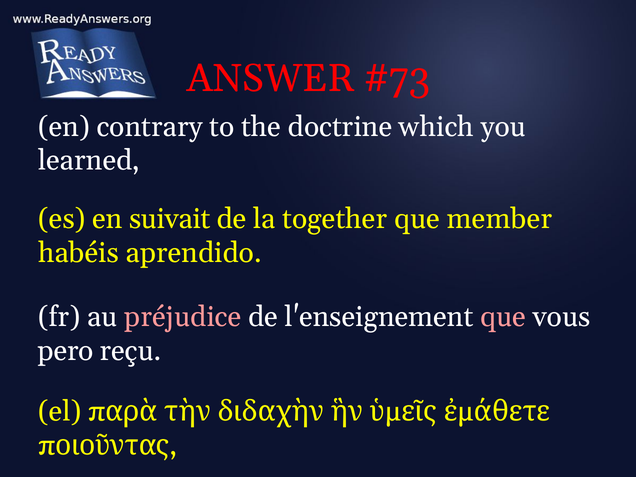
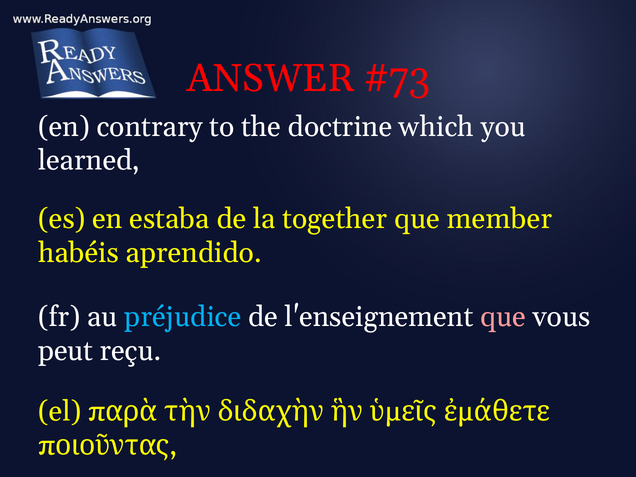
suivait: suivait -> estaba (169, 219)
préjudice colour: pink -> light blue (183, 317)
pero: pero -> peut (66, 351)
